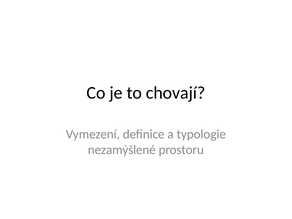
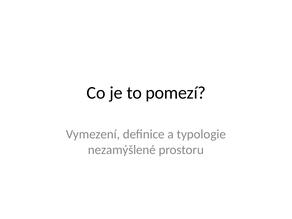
chovají: chovají -> pomezí (176, 93)
